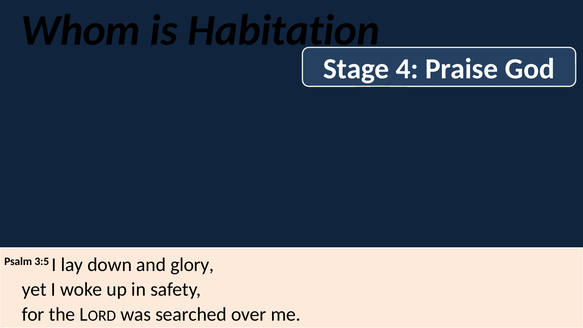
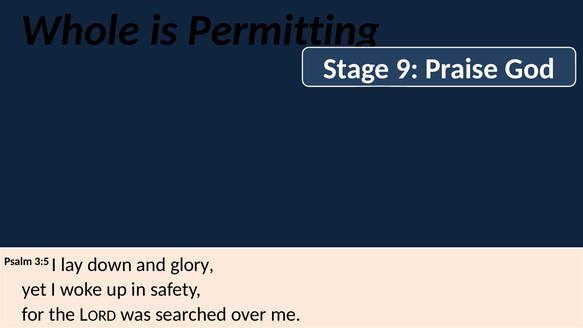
Whom: Whom -> Whole (80, 30)
Habitation: Habitation -> Permitting (284, 30)
4: 4 -> 9 (407, 69)
